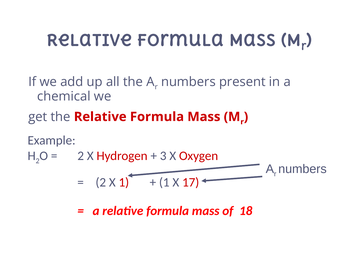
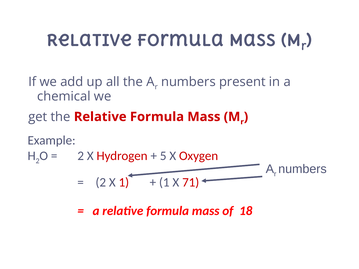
3: 3 -> 5 (163, 156)
17: 17 -> 71 (191, 183)
